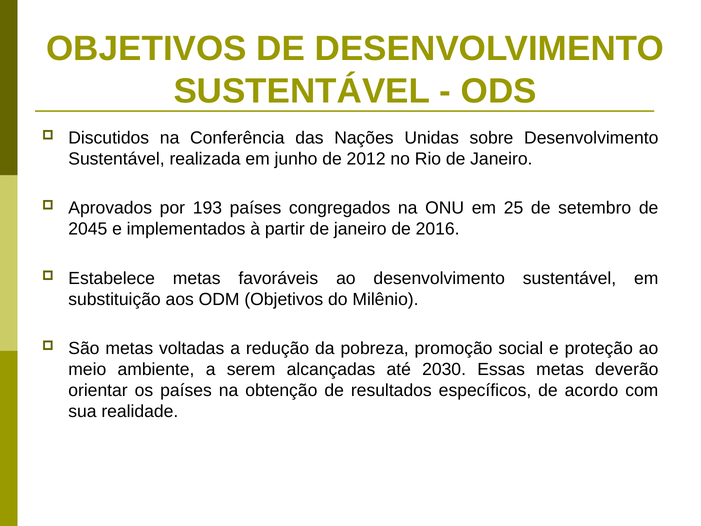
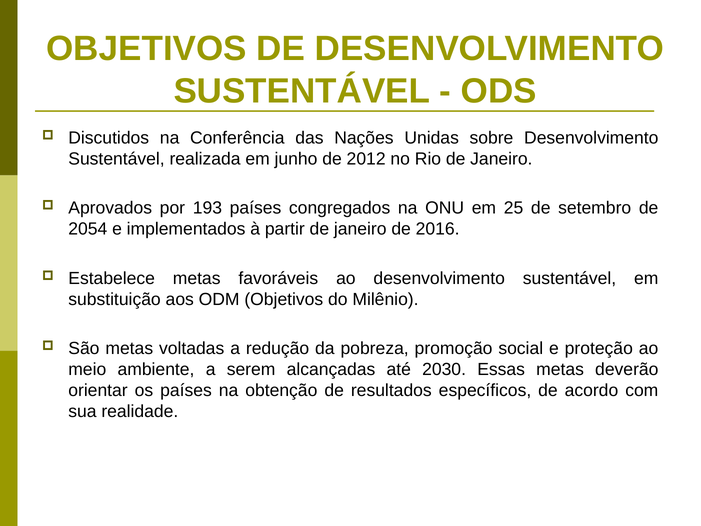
2045: 2045 -> 2054 (88, 229)
